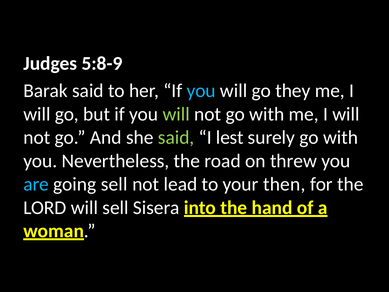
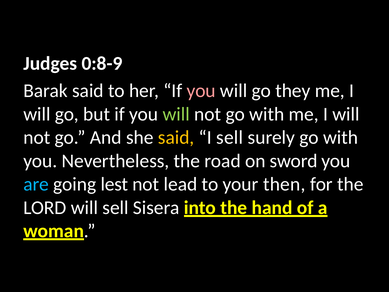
5:8-9: 5:8-9 -> 0:8-9 (102, 63)
you colour: light blue -> pink (201, 91)
said colour: light green -> yellow (176, 137)
I lest: lest -> sell (230, 137)
threw: threw -> sword (294, 161)
going sell: sell -> lest (114, 184)
